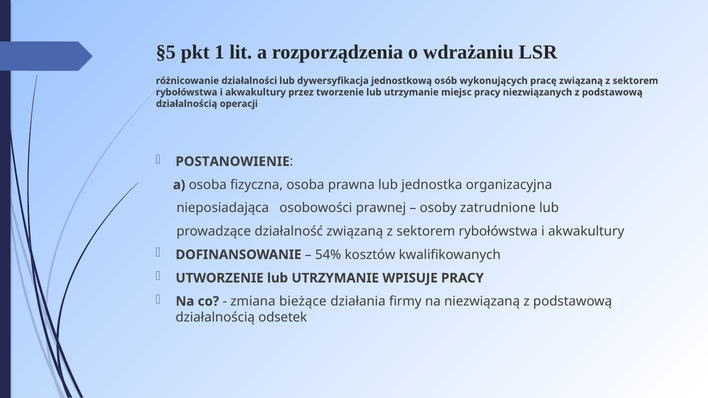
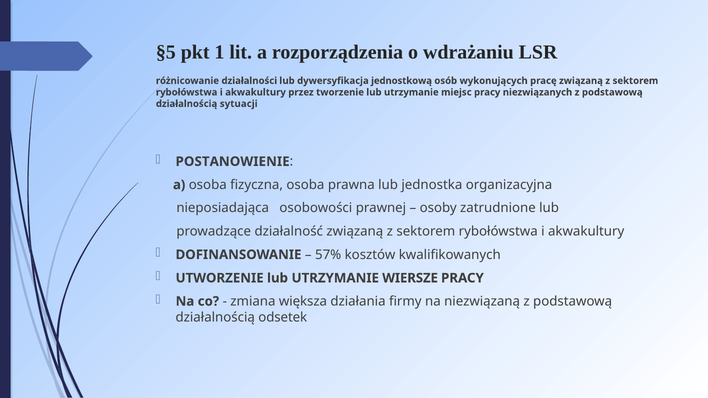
operacji: operacji -> sytuacji (239, 104)
54%: 54% -> 57% (328, 255)
WPISUJE: WPISUJE -> WIERSZE (410, 278)
bieżące: bieżące -> większa (303, 301)
